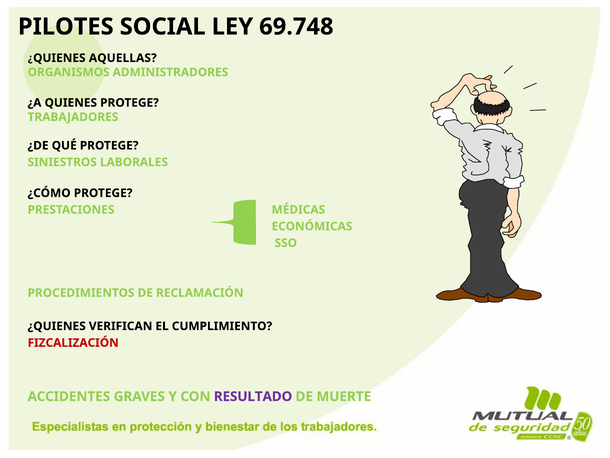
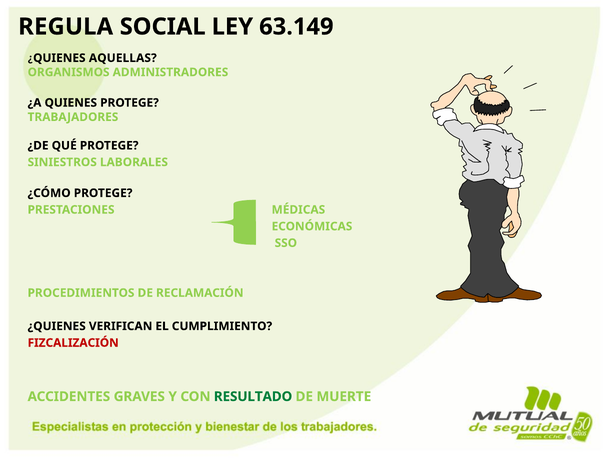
PILOTES: PILOTES -> REGULA (66, 27)
69.748: 69.748 -> 63.149 (296, 27)
RESULTADO colour: purple -> green (253, 396)
